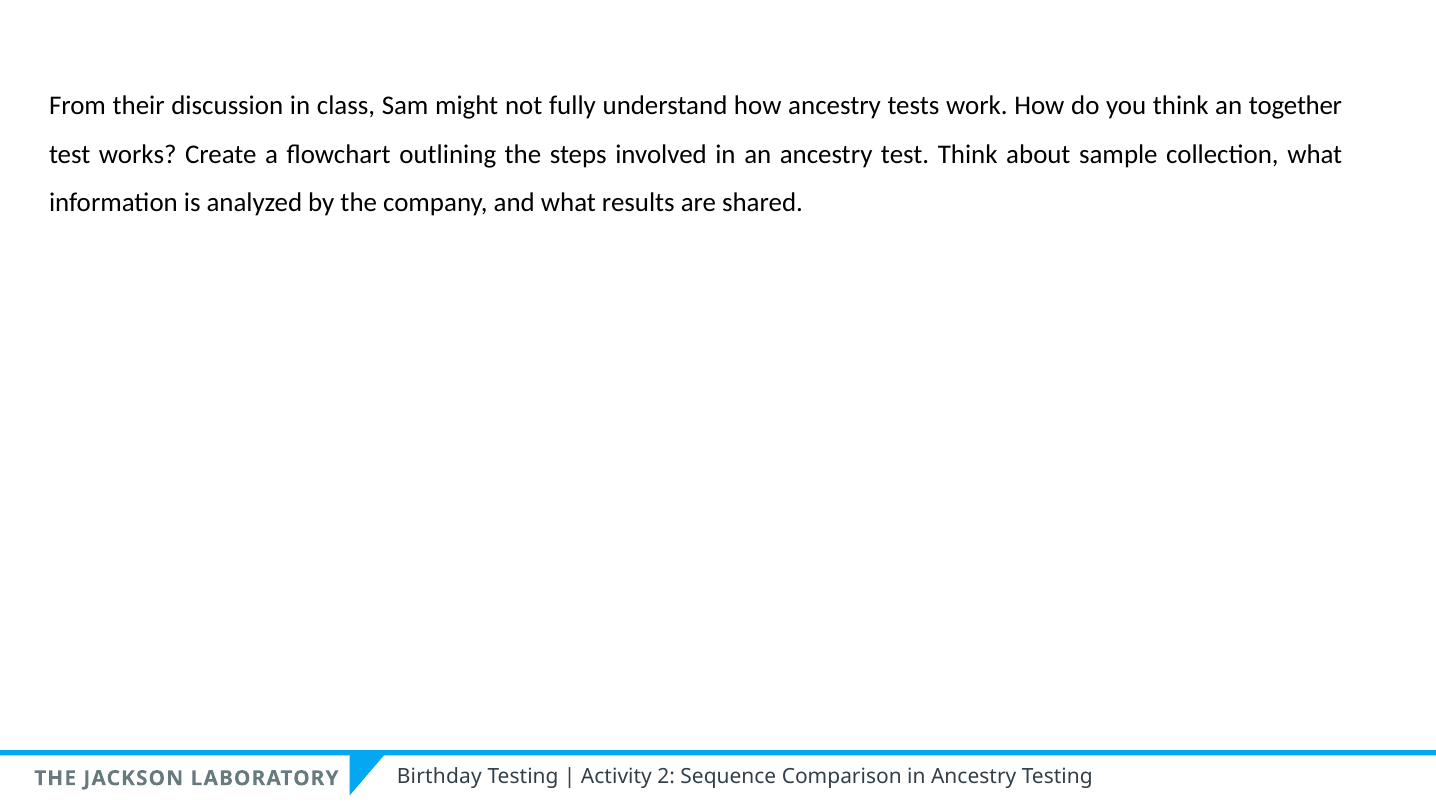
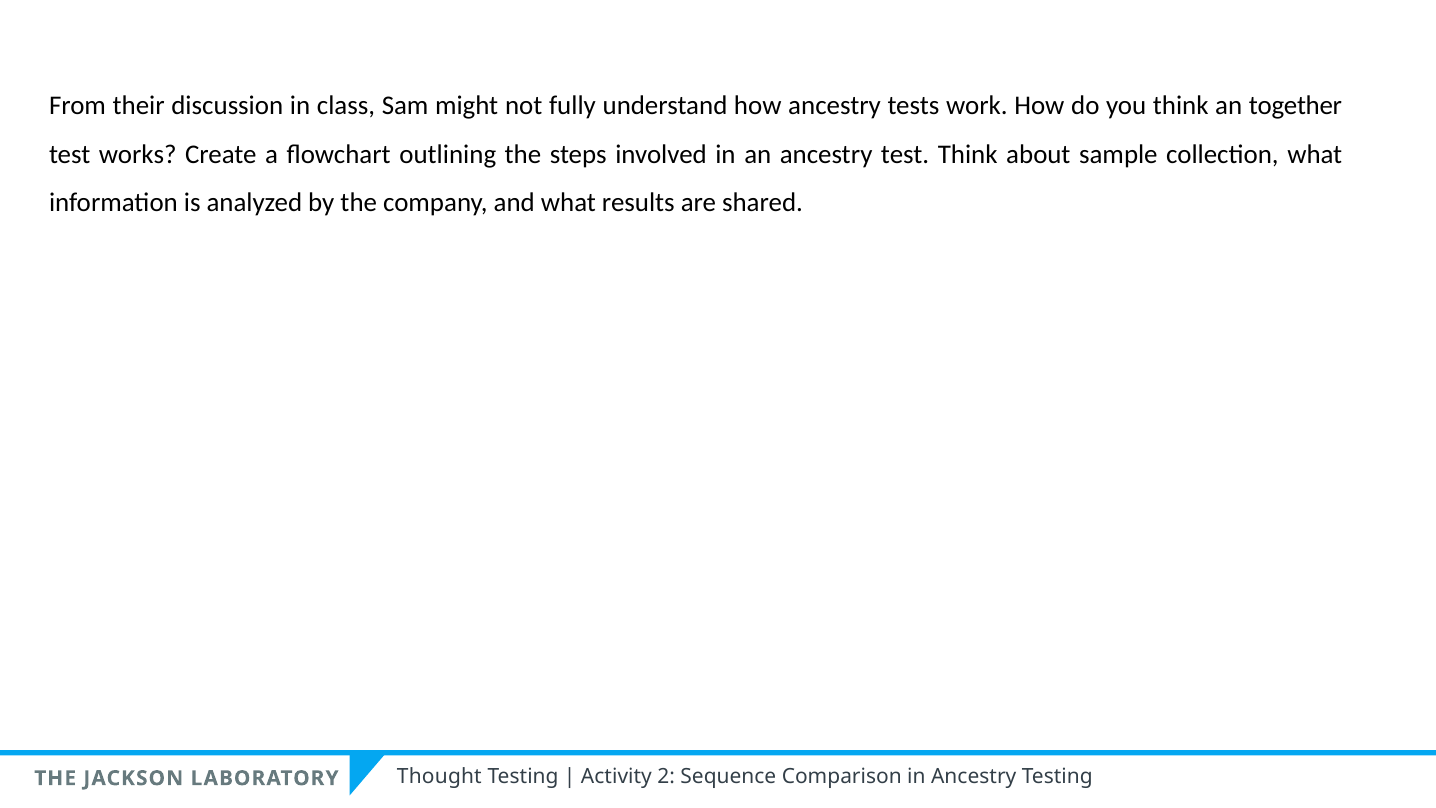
Birthday: Birthday -> Thought (439, 776)
